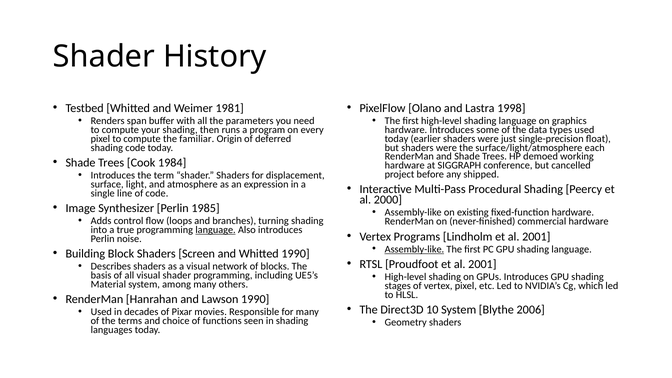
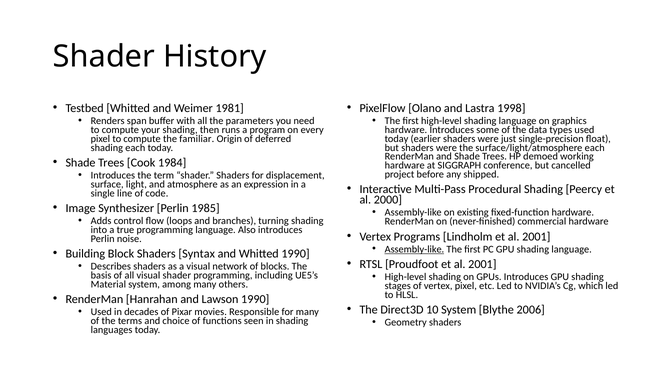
shading code: code -> each (135, 148)
language underline: present -> none (216, 230)
Screen: Screen -> Syntax (197, 254)
